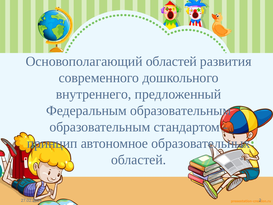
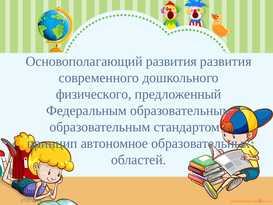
Основополагающий областей: областей -> развития (171, 61)
внутреннего: внутреннего -> физического (94, 94)
